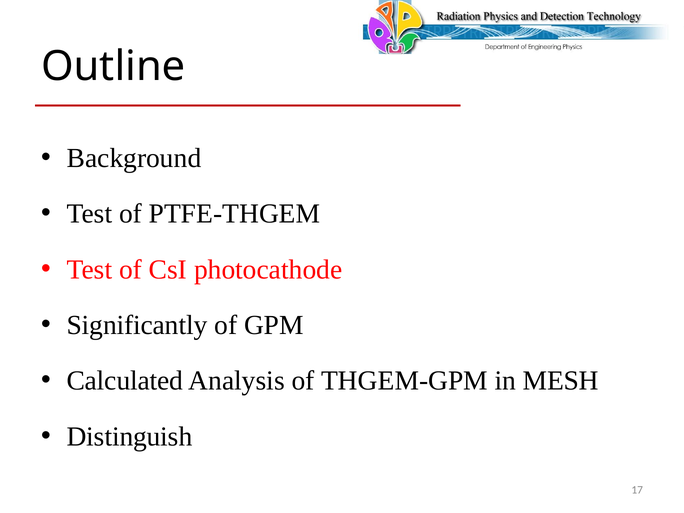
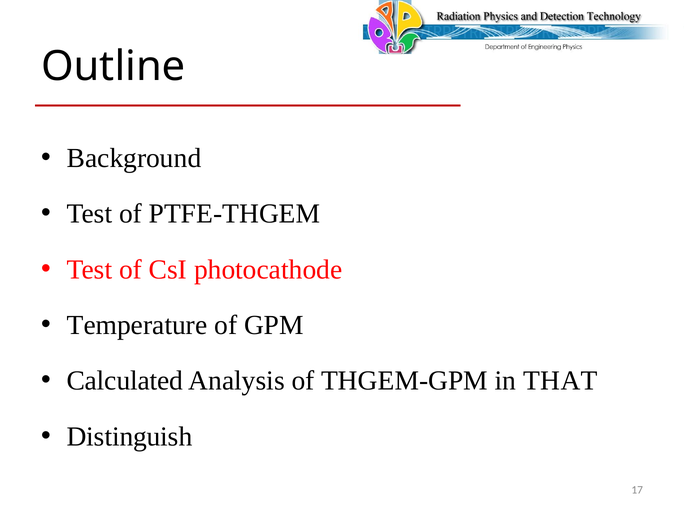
Significantly: Significantly -> Temperature (137, 325)
MESH: MESH -> THAT (560, 381)
